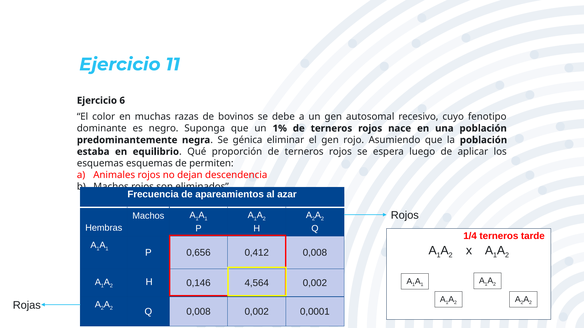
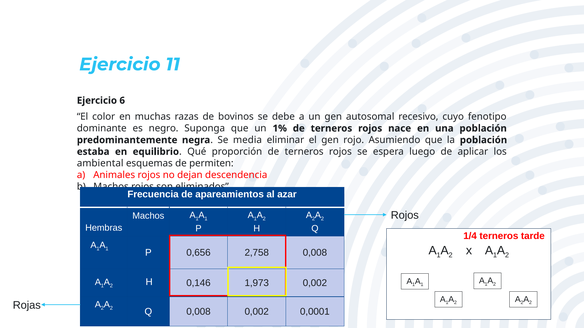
génica: génica -> media (247, 140)
esquemas: esquemas -> ambiental (100, 164)
0,412: 0,412 -> 2,758 (257, 253)
4,564: 4,564 -> 1,973 (257, 283)
